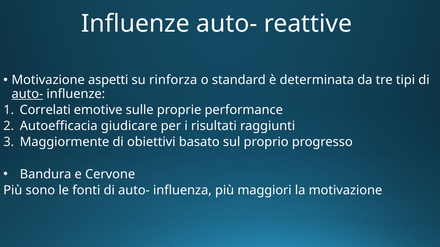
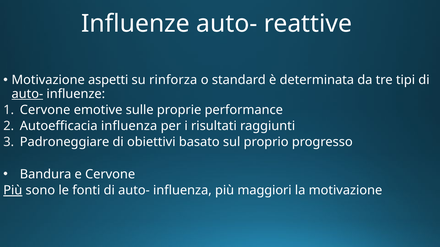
Correlati: Correlati -> Cervone (45, 110)
Autoefficacia giudicare: giudicare -> influenza (129, 126)
Maggiormente: Maggiormente -> Padroneggiare (65, 142)
Più underline: none -> present (13, 191)
